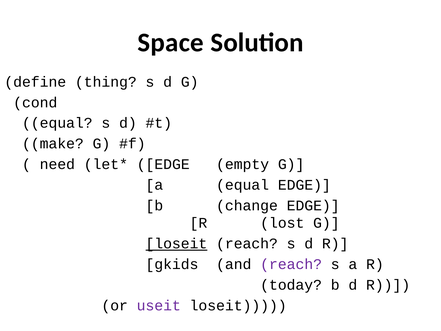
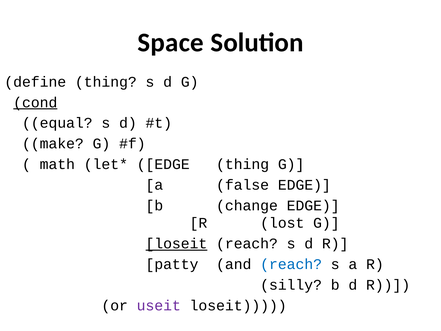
cond underline: none -> present (35, 102)
need: need -> math (57, 164)
EDGE empty: empty -> thing (243, 164)
a equal: equal -> false (243, 185)
gkids: gkids -> patty (172, 264)
reach colour: purple -> blue (291, 264)
today: today -> silly (291, 285)
